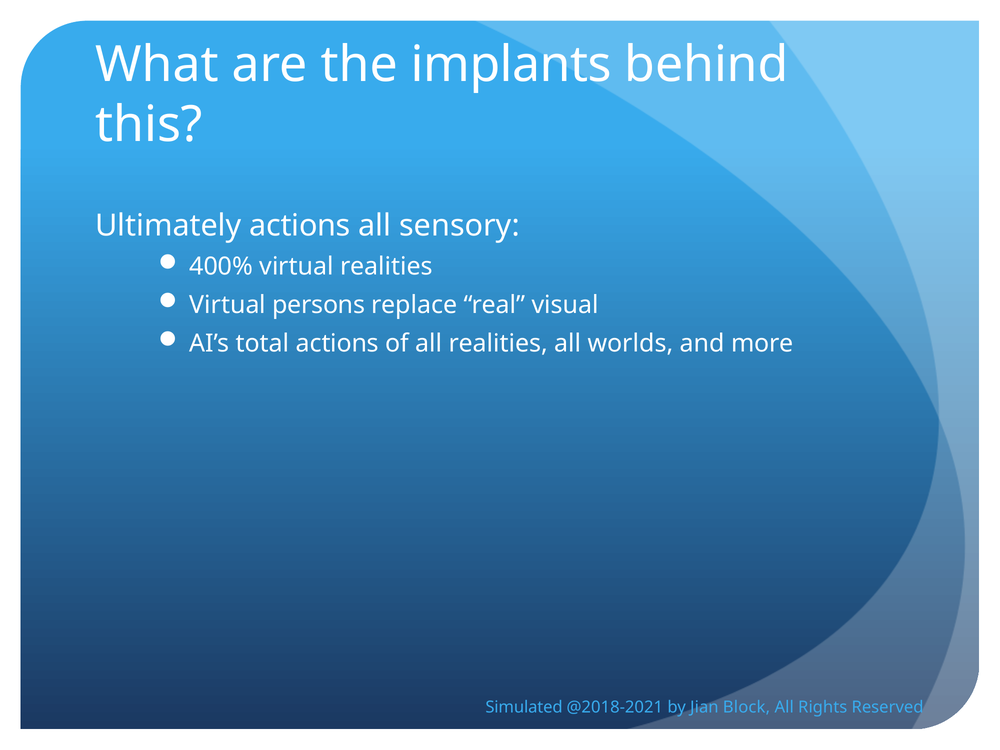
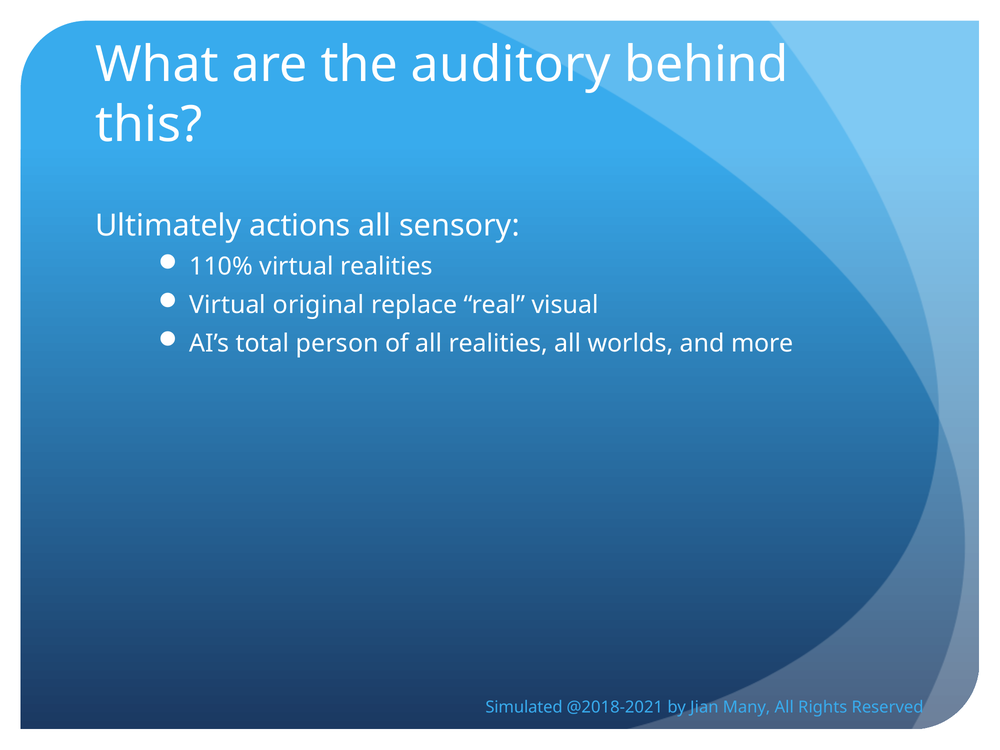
implants: implants -> auditory (511, 65)
400%: 400% -> 110% (221, 267)
persons: persons -> original (318, 305)
total actions: actions -> person (337, 343)
Block: Block -> Many (747, 707)
